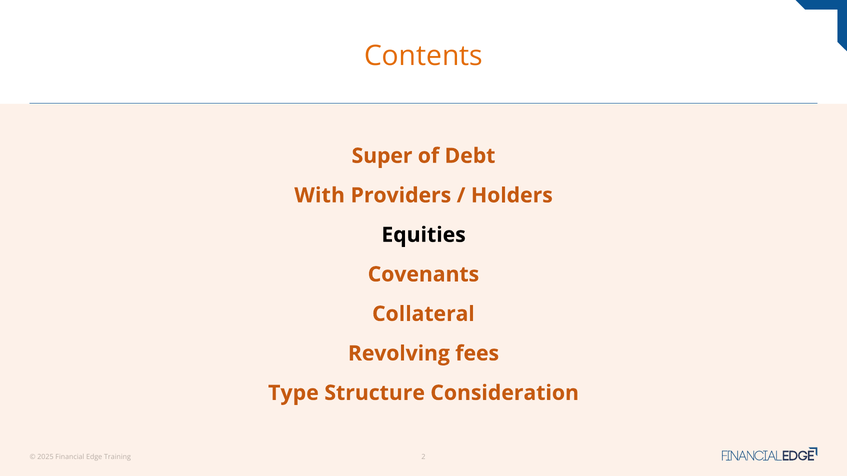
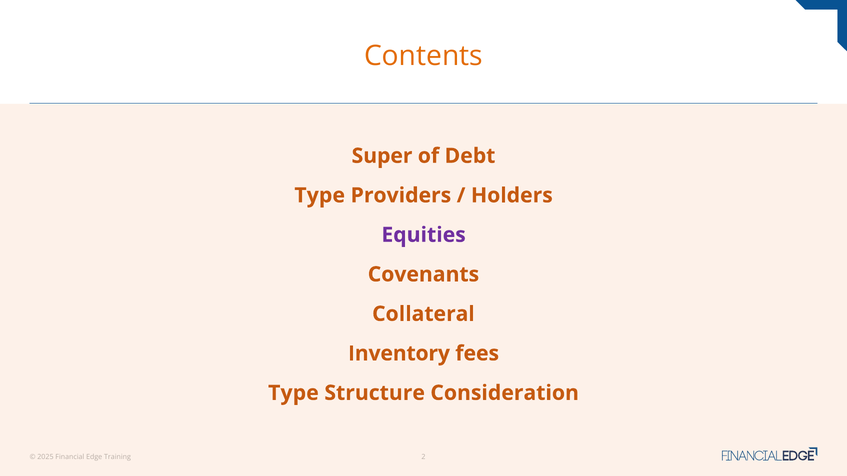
With: With -> Type (320, 196)
Equities colour: black -> purple (424, 235)
Revolving: Revolving -> Inventory (399, 354)
